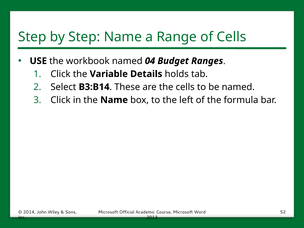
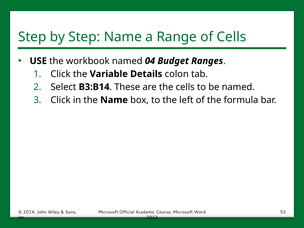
holds: holds -> colon (177, 74)
